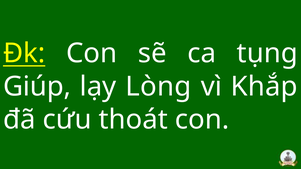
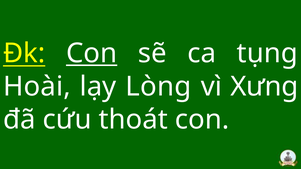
Con underline: none -> present (92, 53)
Giúp: Giúp -> Hoài (37, 87)
Khắp: Khắp -> Xưng (264, 87)
